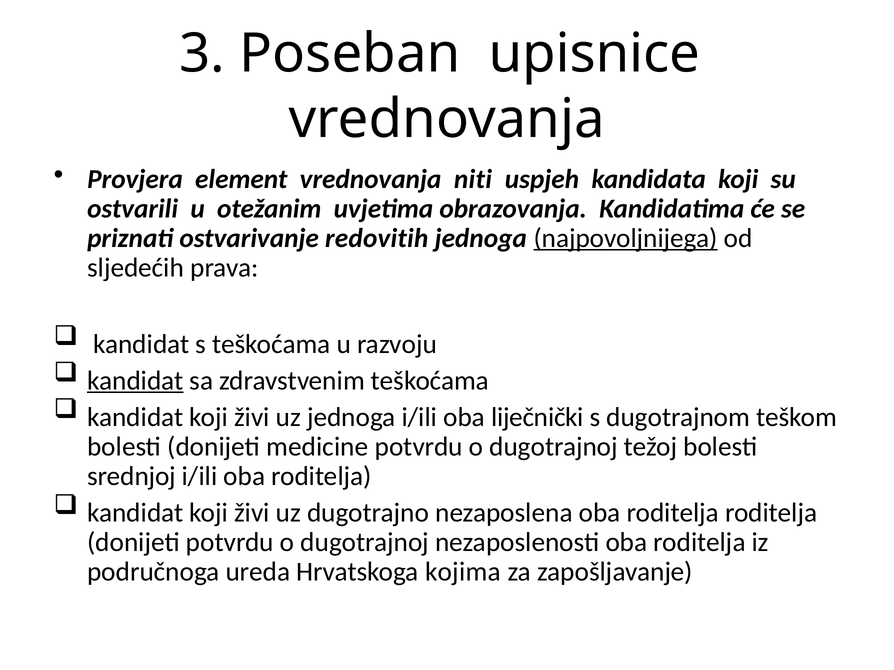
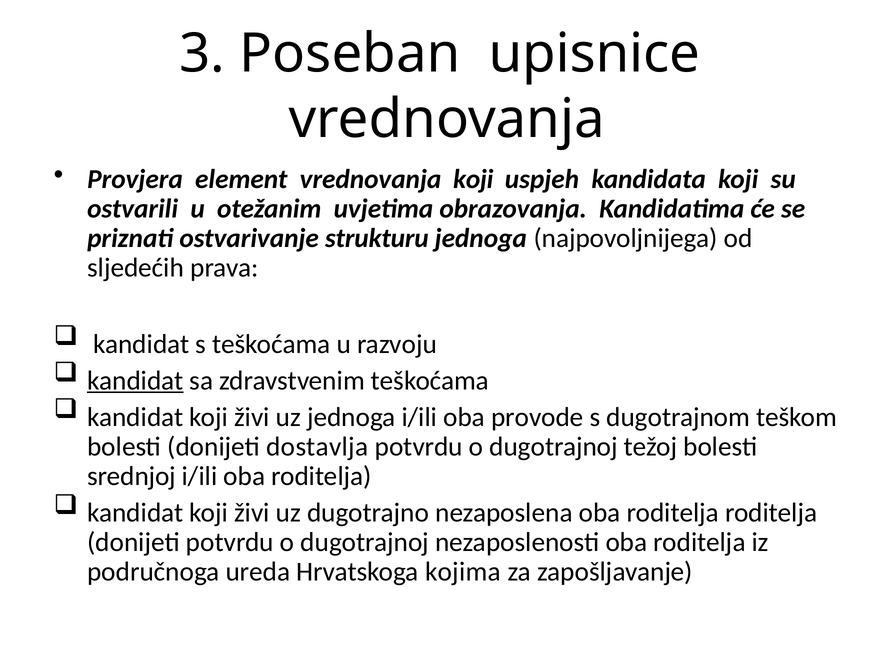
vrednovanja niti: niti -> koji (473, 179)
redovitih: redovitih -> strukturu (377, 238)
najpovoljnijega underline: present -> none (626, 238)
liječnički: liječnički -> provode (537, 418)
medicine: medicine -> dostavlja (317, 447)
